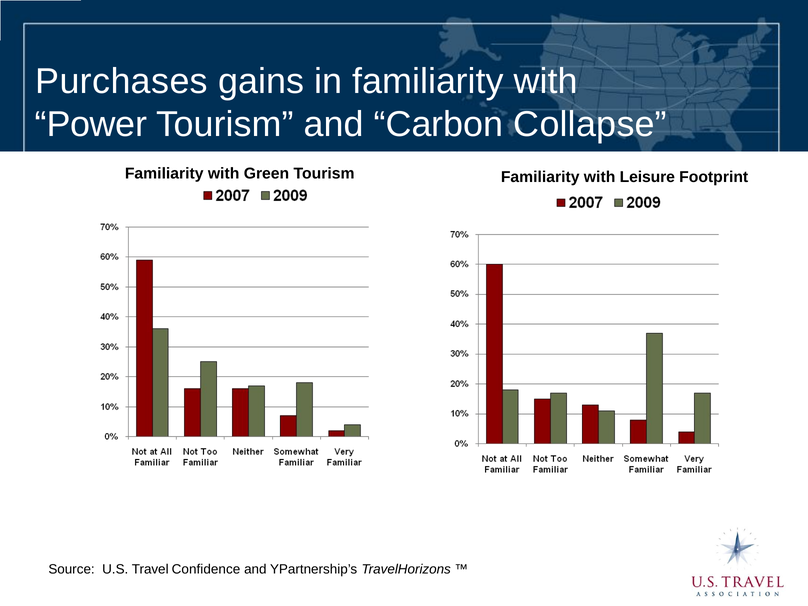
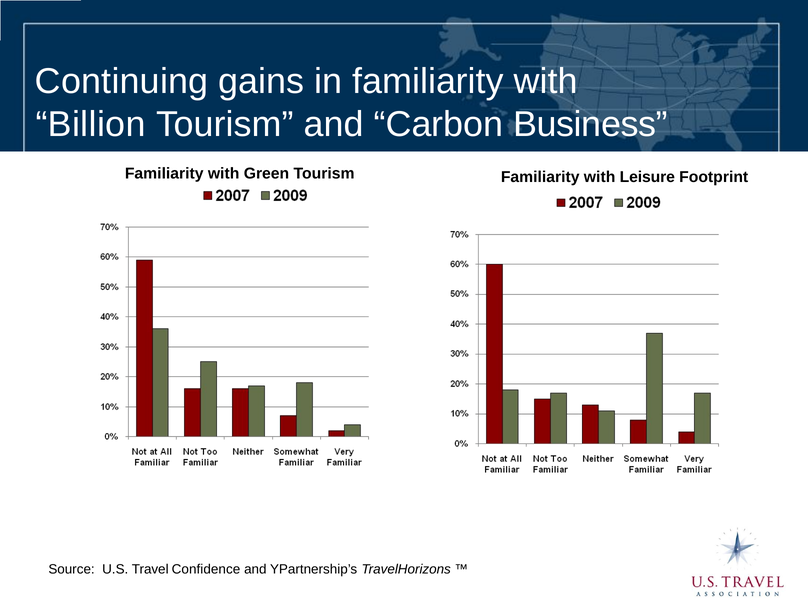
Purchases: Purchases -> Continuing (122, 81)
Power: Power -> Billion (91, 124)
Collapse: Collapse -> Business (590, 124)
